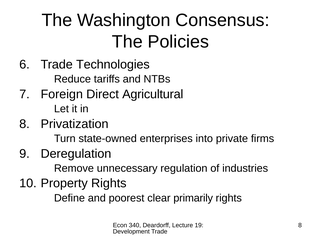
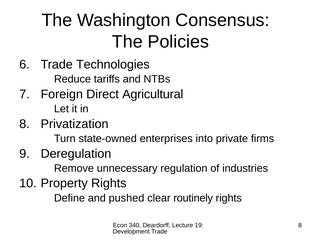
poorest: poorest -> pushed (126, 198)
primarily: primarily -> routinely (193, 198)
